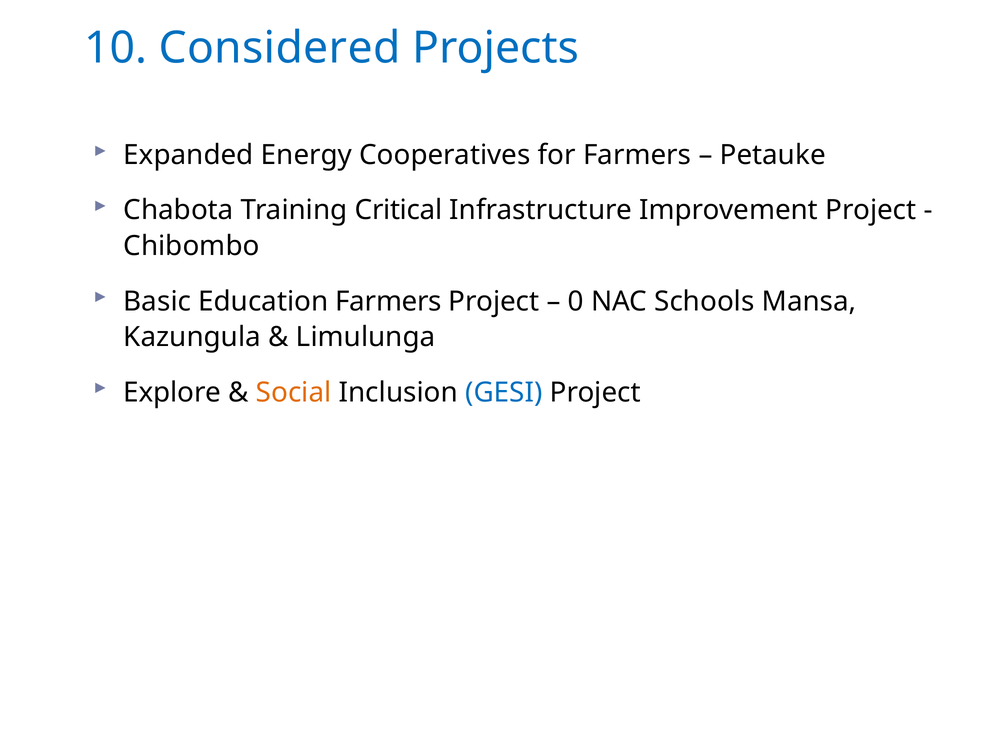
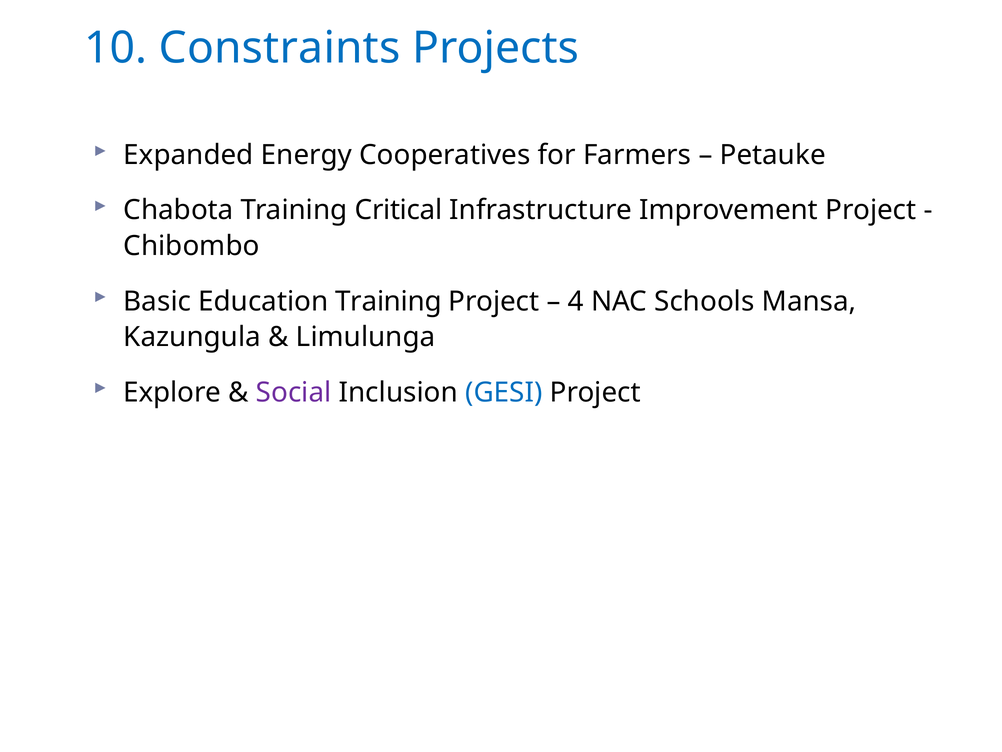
Considered: Considered -> Constraints (280, 48)
Education Farmers: Farmers -> Training (389, 301)
0: 0 -> 4 (576, 301)
Social colour: orange -> purple (294, 392)
